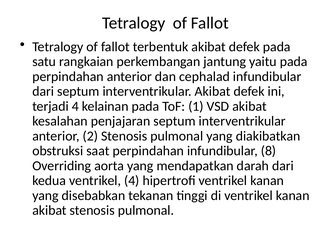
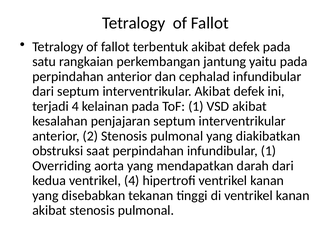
infundibular 8: 8 -> 1 (269, 151)
